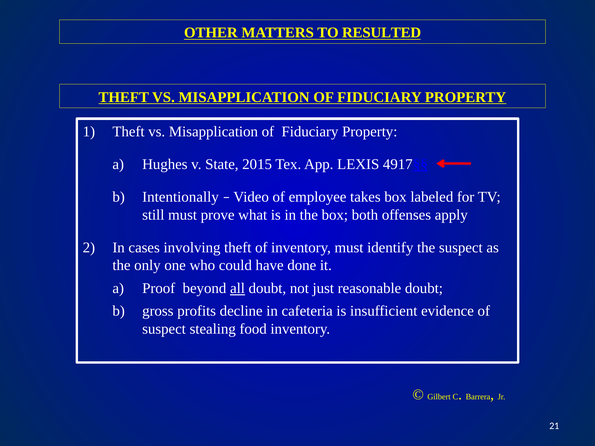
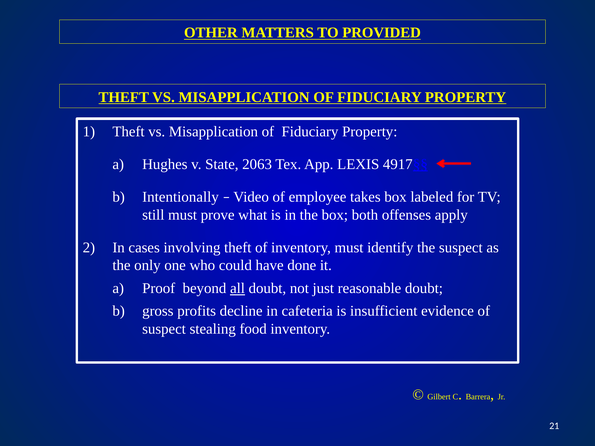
RESULTED: RESULTED -> PROVIDED (382, 33)
2015: 2015 -> 2063 (257, 164)
